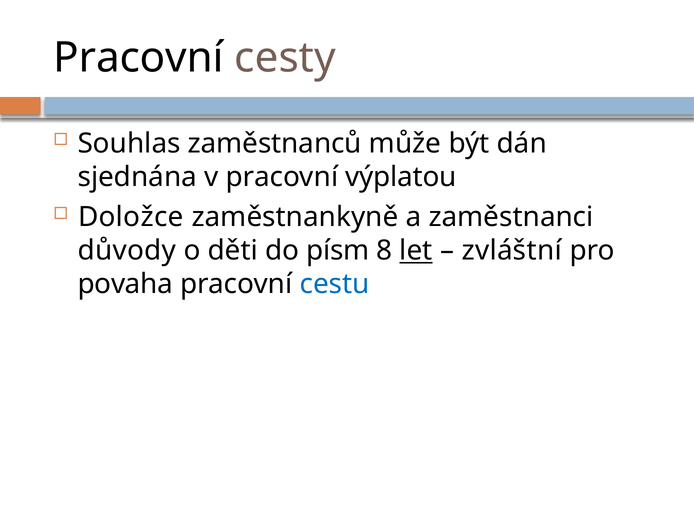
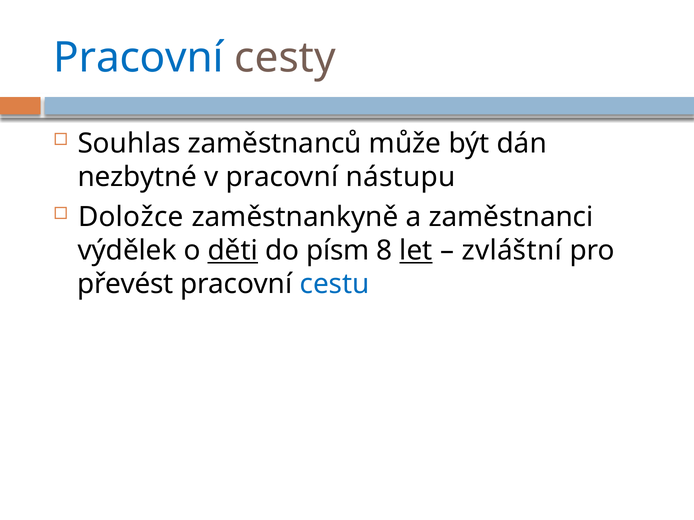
Pracovní colour: black -> blue (138, 58)
sjednána: sjednána -> nezbytné (137, 177)
výplatou: výplatou -> nástupu (401, 177)
důvody: důvody -> výdělek (127, 251)
děti underline: none -> present (233, 251)
povaha: povaha -> převést (125, 285)
